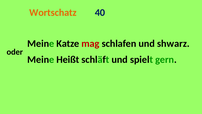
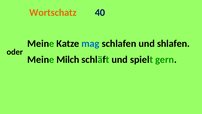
mag colour: red -> blue (90, 43)
shwarz: shwarz -> shlafen (173, 43)
Heißt: Heißt -> Milch (68, 59)
